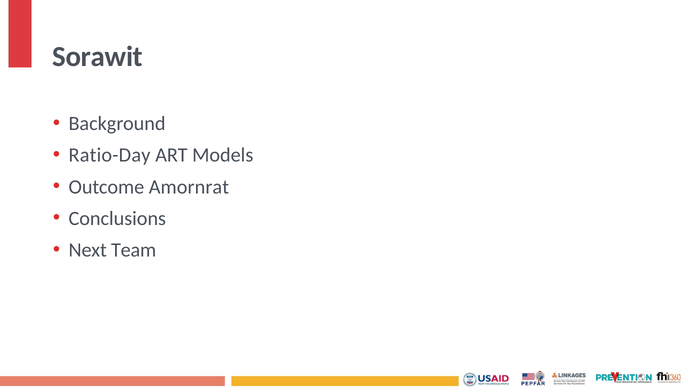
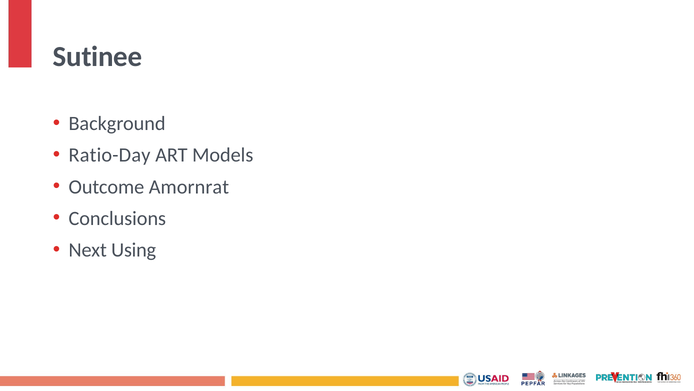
Sorawit: Sorawit -> Sutinee (98, 57)
Team: Team -> Using (134, 250)
